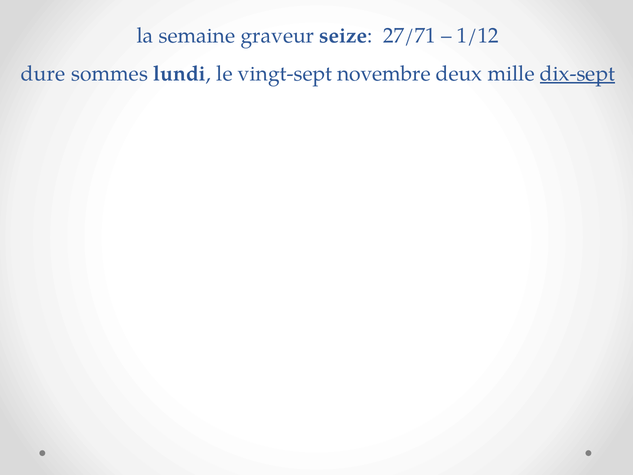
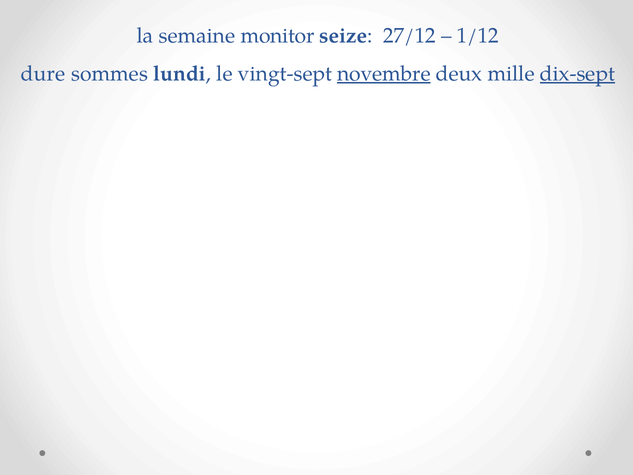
graveur: graveur -> monitor (278, 36)
27/71: 27/71 -> 27/12 (410, 36)
novembre underline: none -> present (384, 74)
